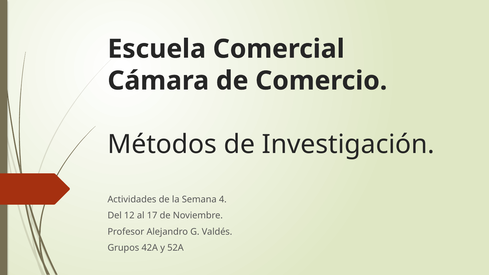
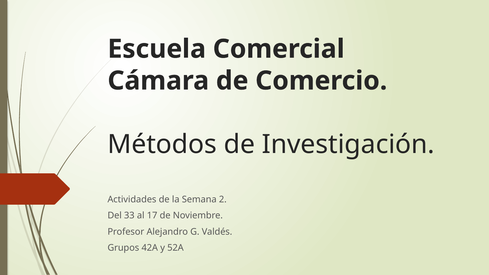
4: 4 -> 2 (223, 200)
12: 12 -> 33 (129, 216)
